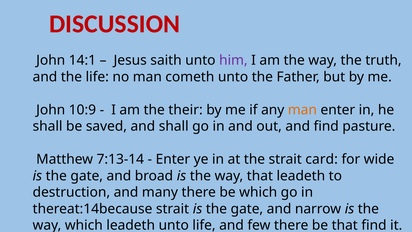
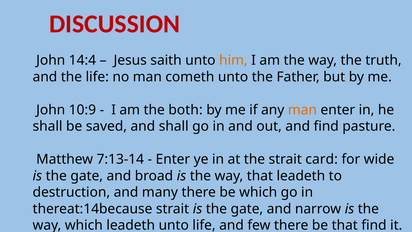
14:1: 14:1 -> 14:4 (82, 60)
him colour: purple -> orange (233, 60)
their: their -> both (186, 110)
